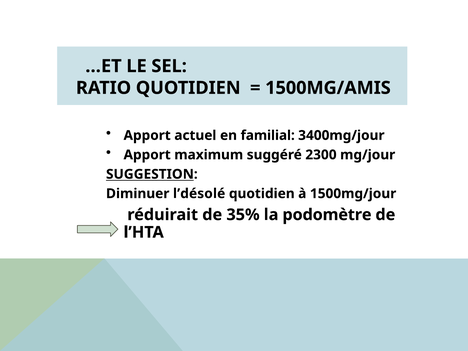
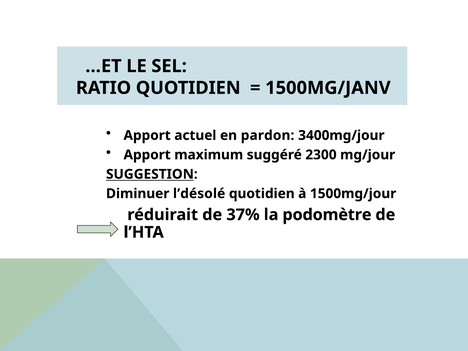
1500MG/AMIS: 1500MG/AMIS -> 1500MG/JANV (328, 88)
familial: familial -> pardon (268, 135)
35%: 35% -> 37% (243, 215)
